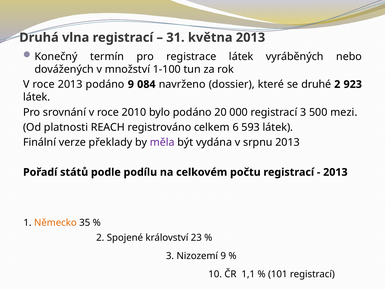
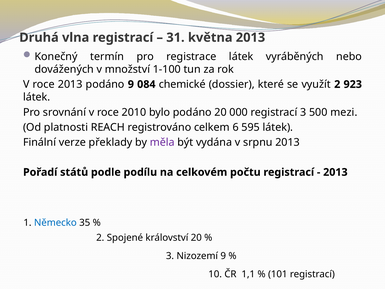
navrženo: navrženo -> chemické (182, 84)
druhé: druhé -> využít (316, 84)
593: 593 -> 595 (251, 127)
Německo colour: orange -> blue (55, 222)
království 23: 23 -> 20 (196, 238)
